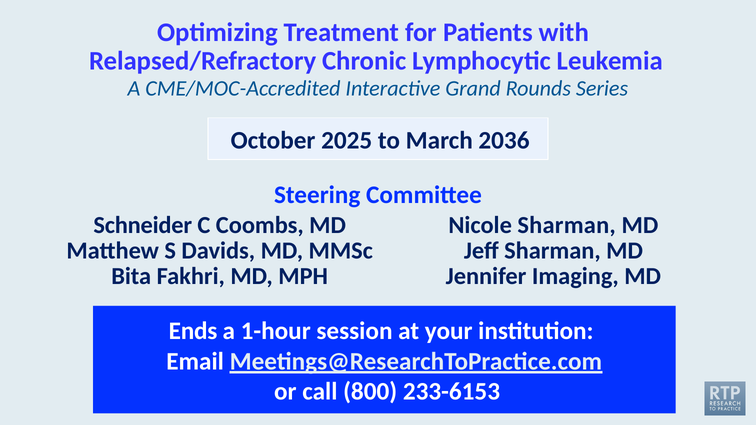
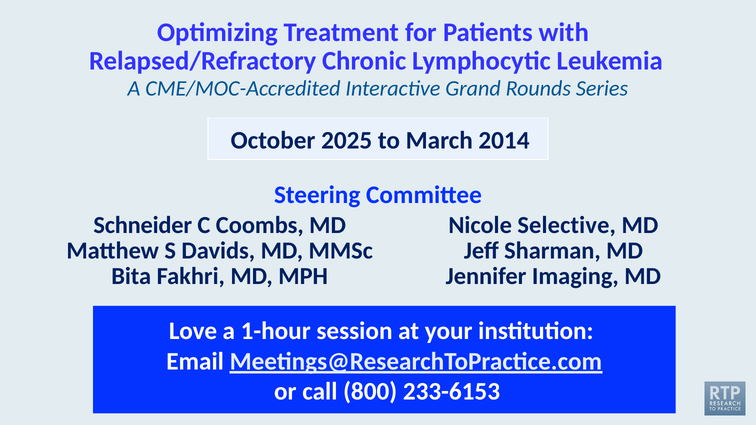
2036: 2036 -> 2014 (504, 141)
Nicole Sharman: Sharman -> Selective (567, 225)
Ends: Ends -> Love (193, 331)
